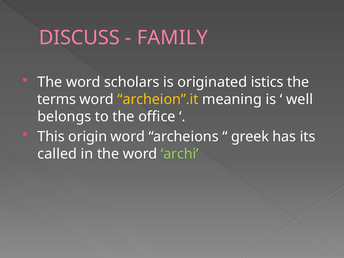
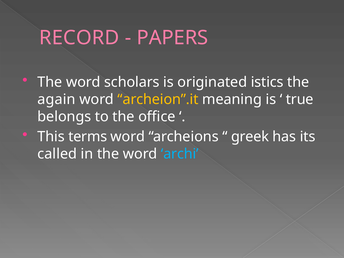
DISCUSS: DISCUSS -> RECORD (79, 38)
FAMILY: FAMILY -> PAPERS (172, 38)
terms: terms -> again (57, 99)
well: well -> true (300, 99)
origin: origin -> terms (88, 137)
archi colour: light green -> light blue (180, 154)
